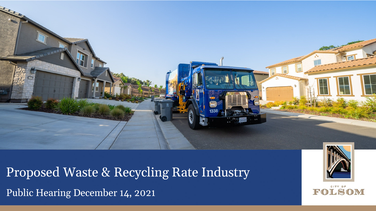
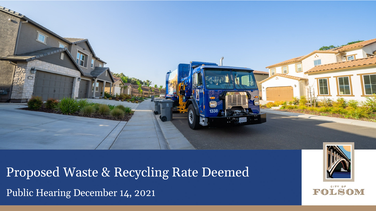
Industry: Industry -> Deemed (225, 173)
